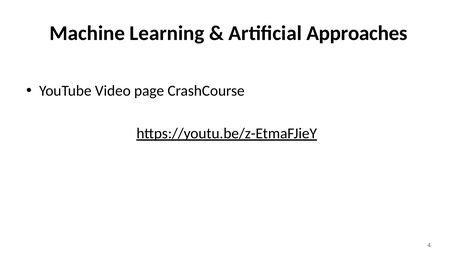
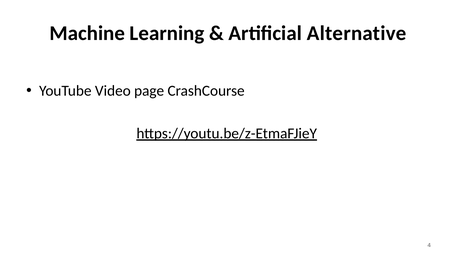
Approaches: Approaches -> Alternative (357, 33)
